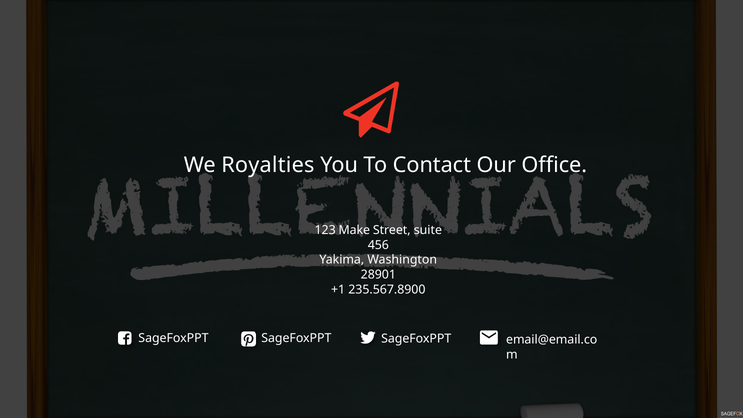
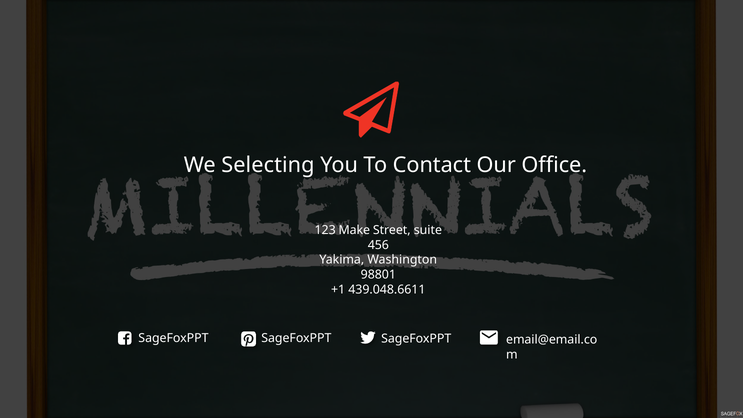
Royalties: Royalties -> Selecting (268, 165)
28901: 28901 -> 98801 (378, 275)
235.567.8900: 235.567.8900 -> 439.048.6611 (387, 289)
